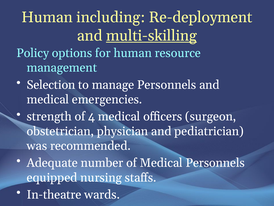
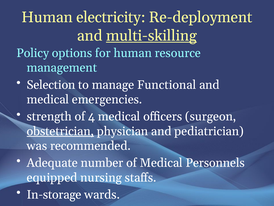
including: including -> electricity (111, 17)
manage Personnels: Personnels -> Functional (167, 85)
obstetrician underline: none -> present (60, 131)
In-theatre: In-theatre -> In-storage (54, 194)
